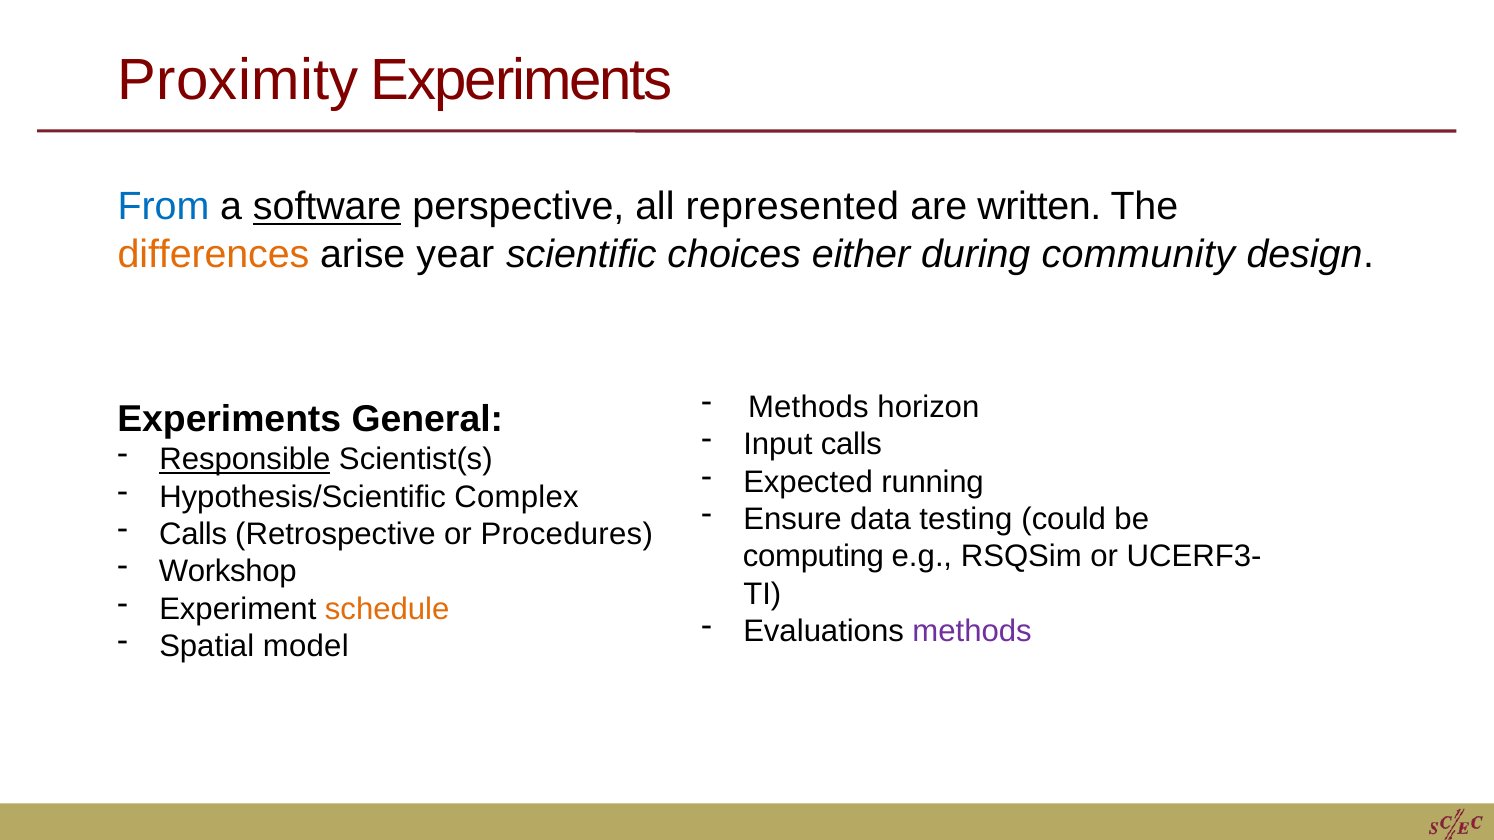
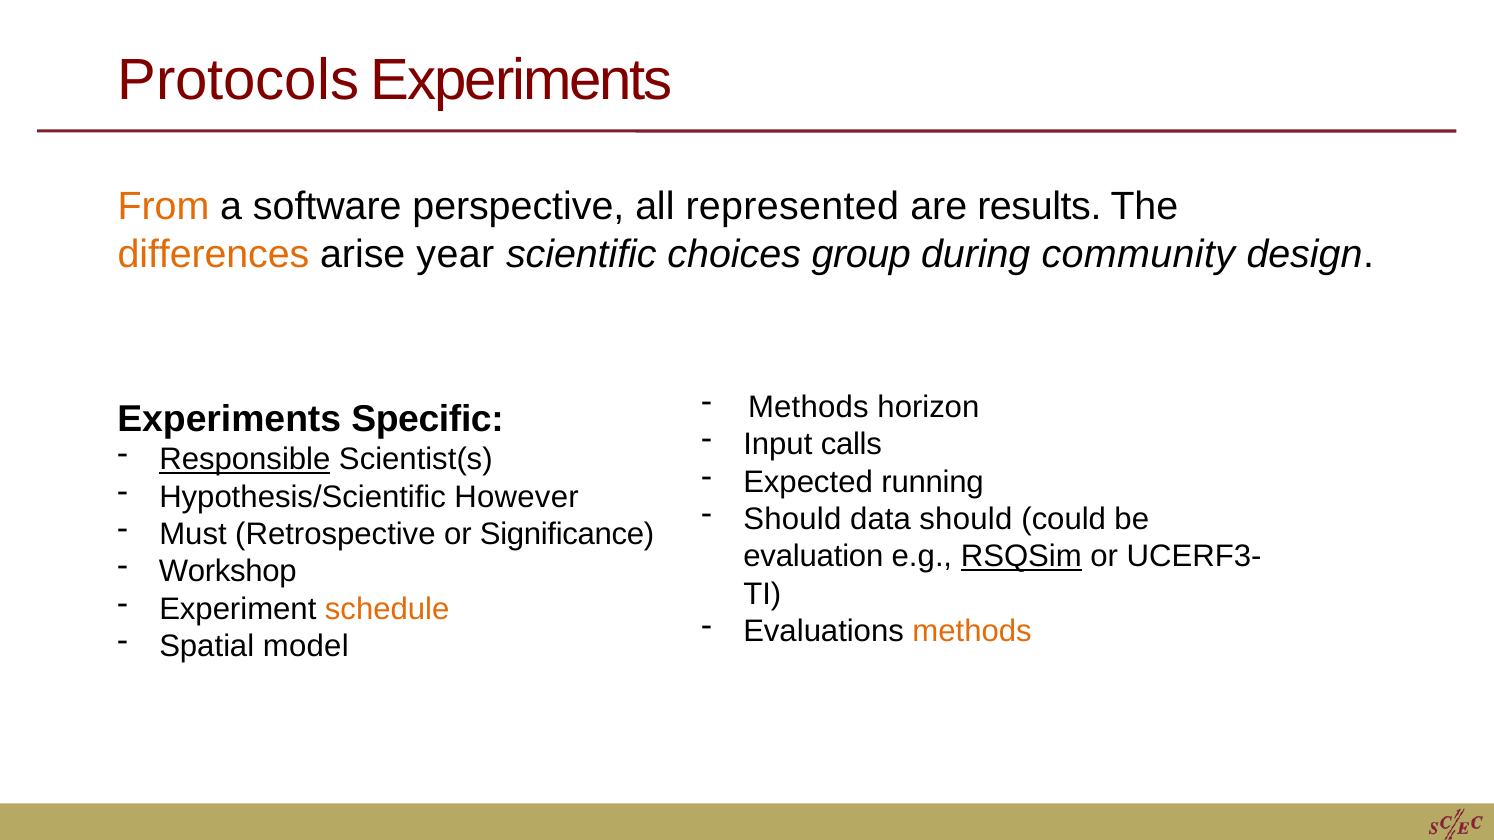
Proximity: Proximity -> Protocols (238, 80)
From colour: blue -> orange (164, 207)
software underline: present -> none (327, 207)
written: written -> results (1039, 207)
either: either -> group (861, 254)
General: General -> Specific (428, 419)
Complex: Complex -> However (517, 497)
Ensure: Ensure -> Should (792, 519)
data testing: testing -> should (966, 519)
Calls: Calls -> Must (193, 534)
Procedures: Procedures -> Significance (567, 534)
computing: computing -> evaluation (813, 557)
RSQSim underline: none -> present (1021, 557)
methods colour: purple -> orange (972, 632)
